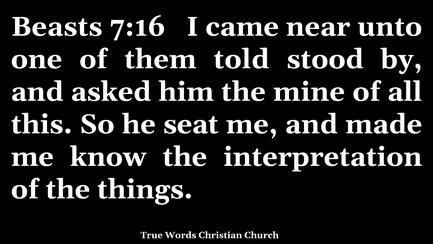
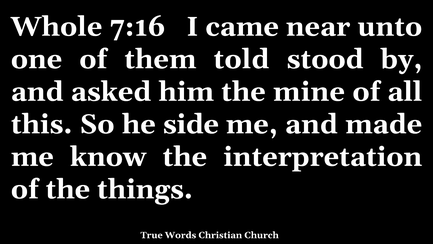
Beasts: Beasts -> Whole (57, 27)
seat: seat -> side (191, 124)
